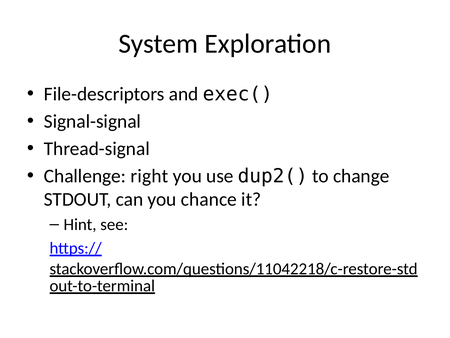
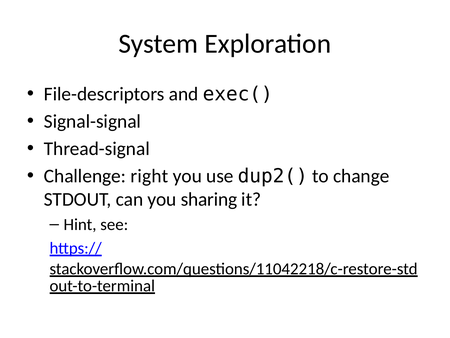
chance: chance -> sharing (209, 199)
